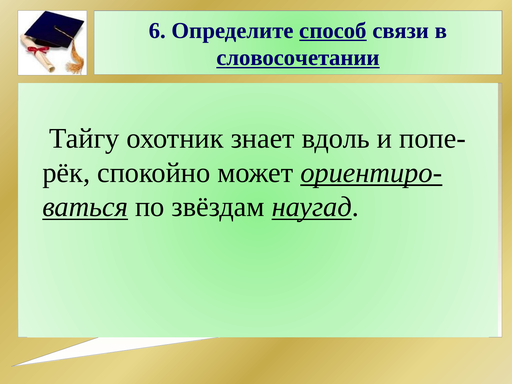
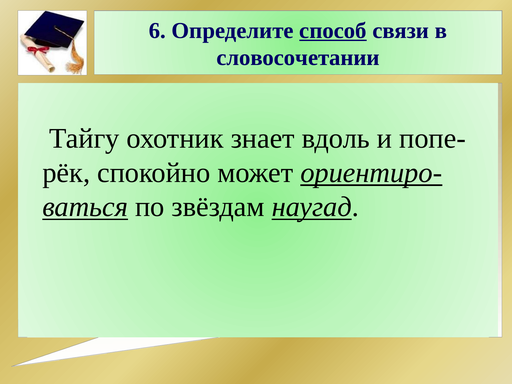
словосочетании underline: present -> none (298, 58)
